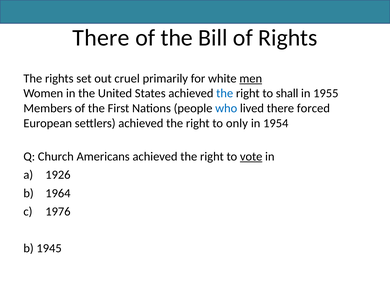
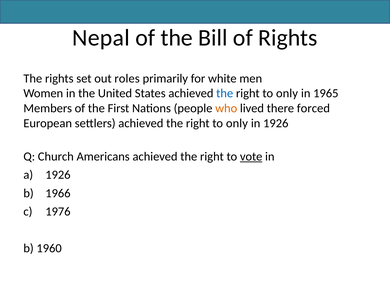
There: There -> Nepal (101, 38)
cruel: cruel -> roles (127, 79)
men underline: present -> none (251, 79)
shall: shall -> only (287, 93)
1955: 1955 -> 1965 (326, 93)
who colour: blue -> orange (226, 108)
in 1954: 1954 -> 1926 (276, 123)
1964: 1964 -> 1966 (58, 194)
1945: 1945 -> 1960 (49, 249)
